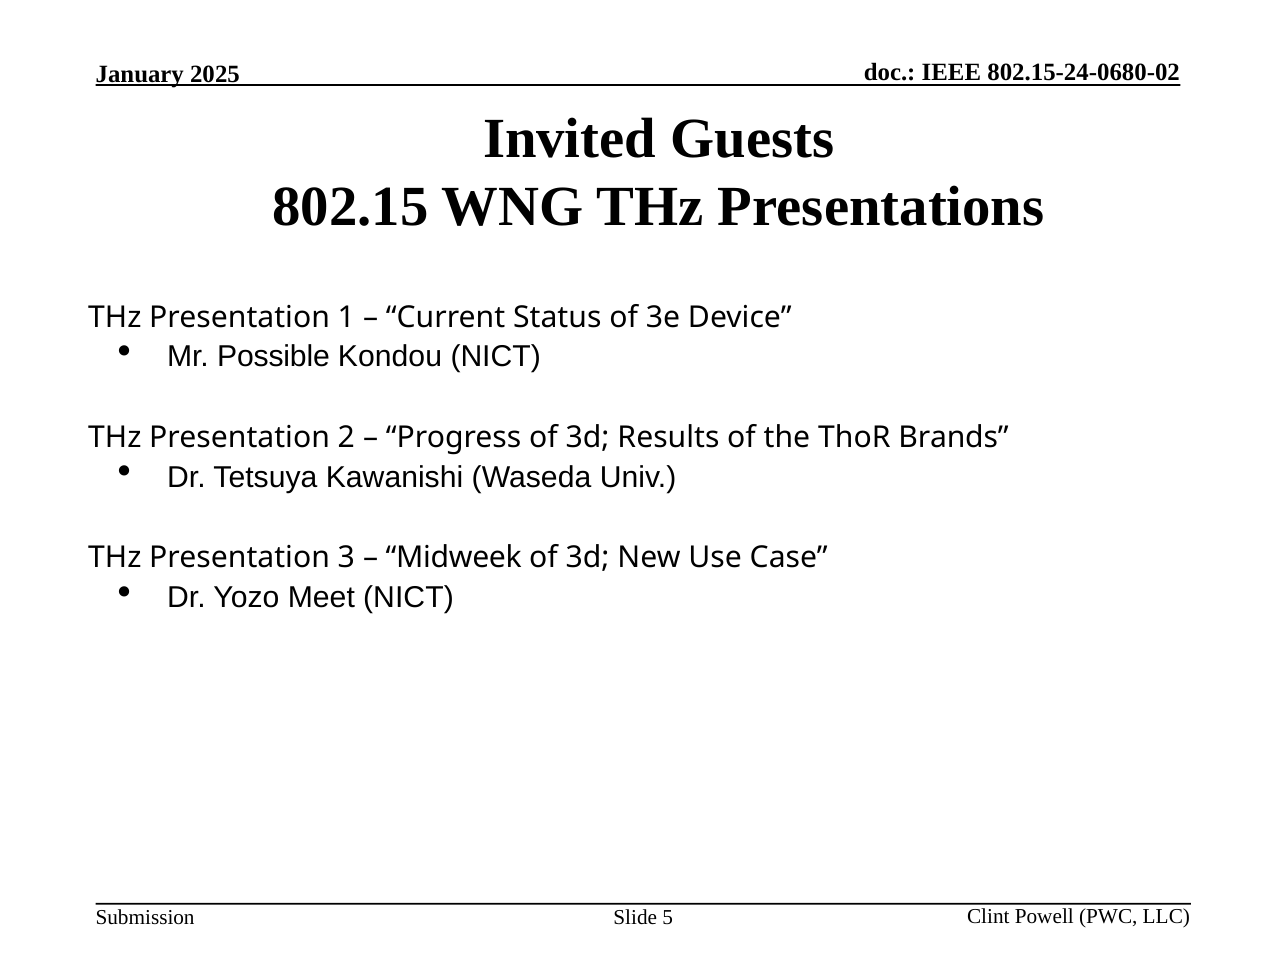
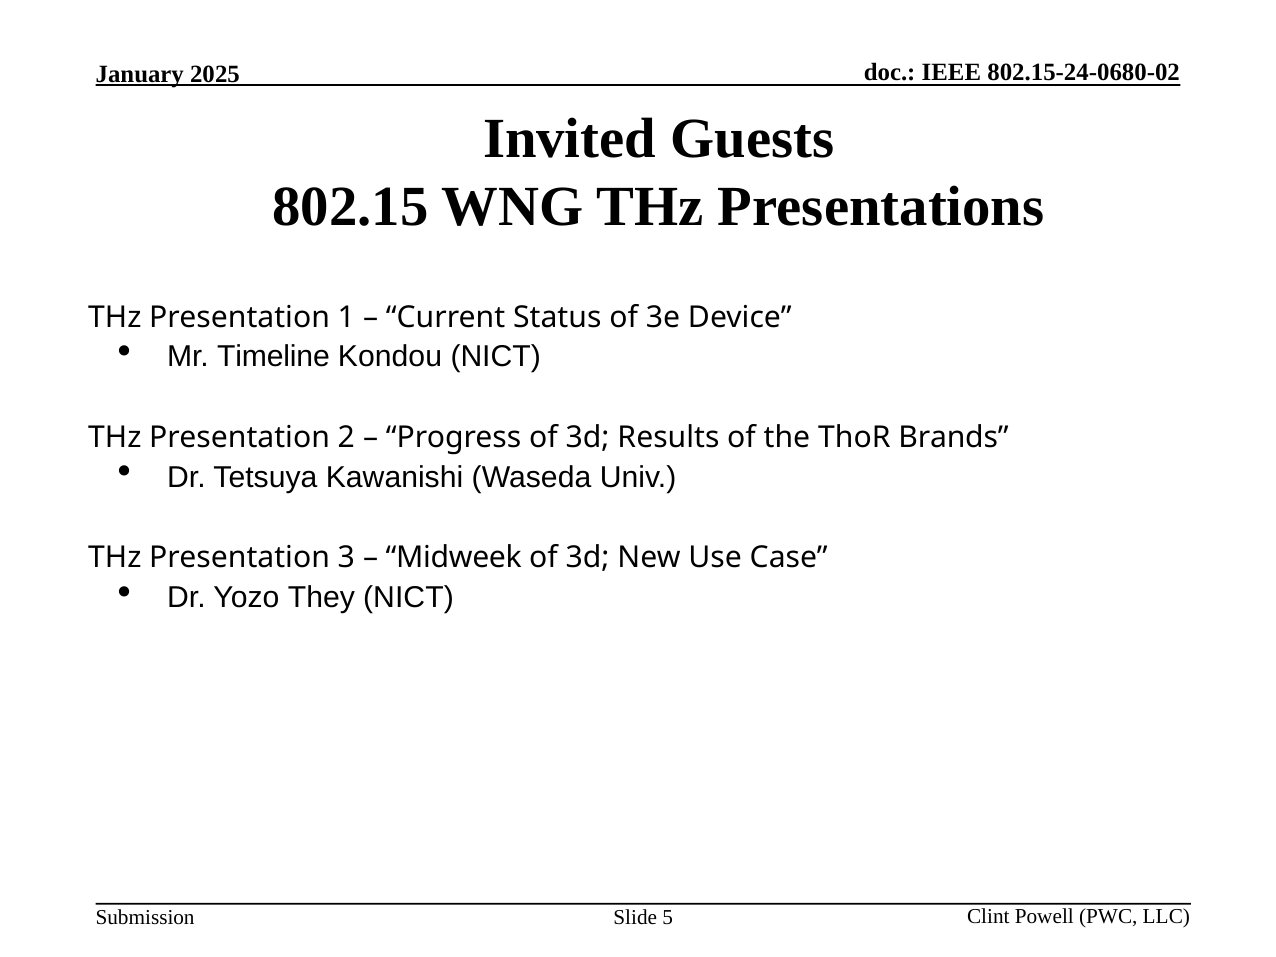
Possible: Possible -> Timeline (274, 357)
Meet: Meet -> They (321, 597)
